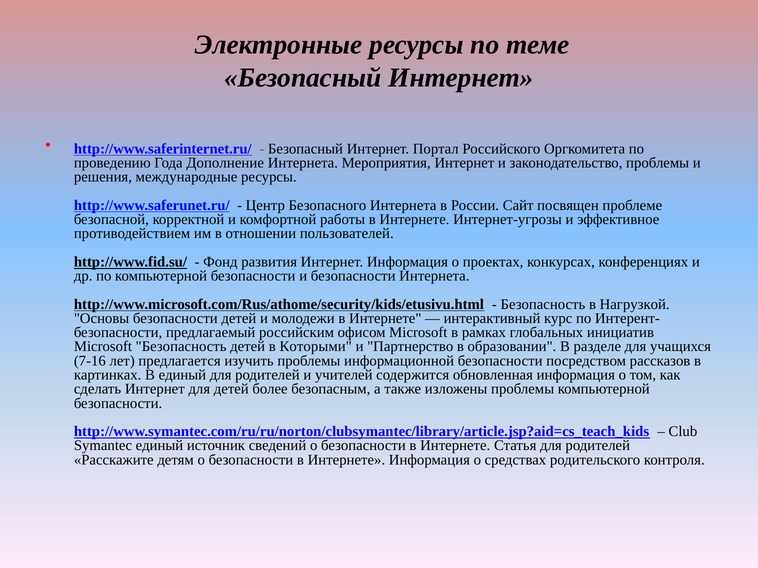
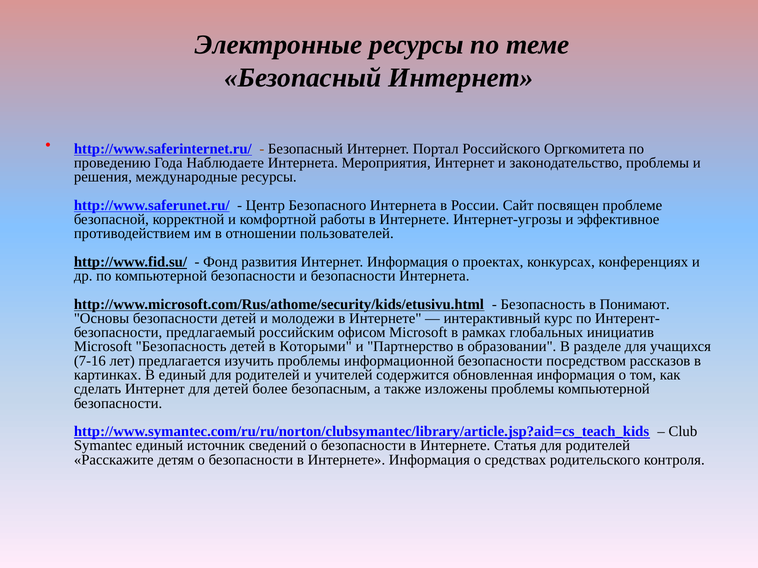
Дополнение: Дополнение -> Наблюдаете (225, 163)
Нагрузкой: Нагрузкой -> Понимают (635, 304)
